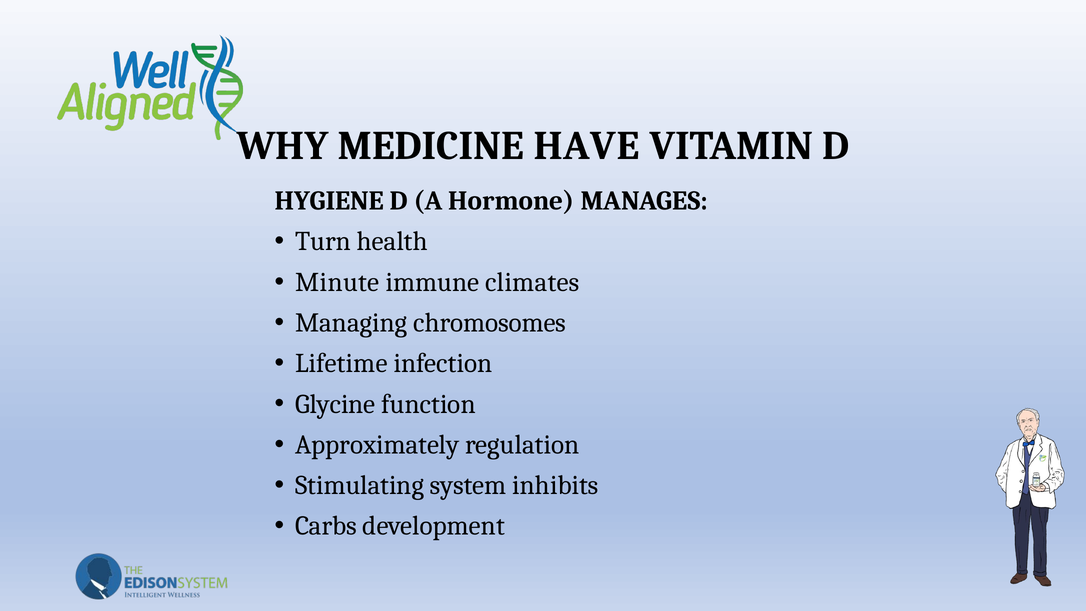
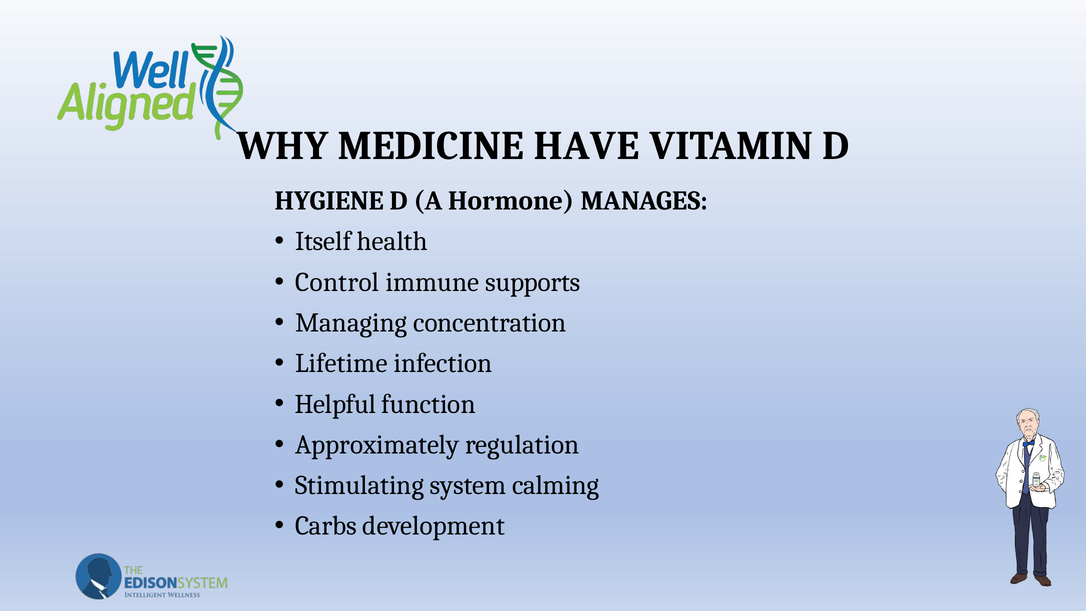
Turn: Turn -> Itself (323, 241)
Minute: Minute -> Control (337, 282)
climates: climates -> supports (533, 282)
chromosomes: chromosomes -> concentration (490, 323)
Glycine: Glycine -> Helpful (335, 404)
inhibits: inhibits -> calming (556, 485)
